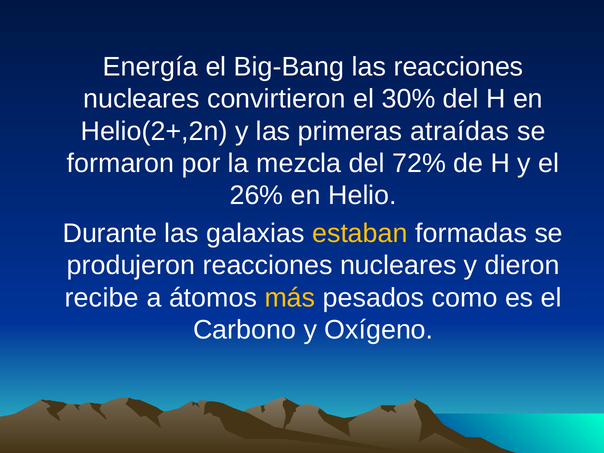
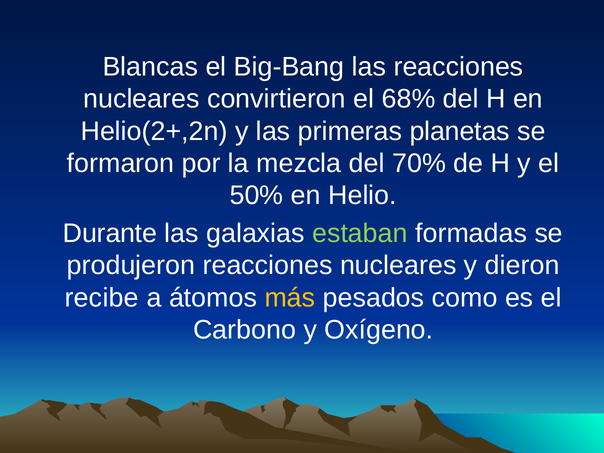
Energía: Energía -> Blancas (150, 67)
30%: 30% -> 68% (409, 99)
atraídas: atraídas -> planetas (460, 131)
72%: 72% -> 70% (419, 163)
26%: 26% -> 50% (257, 196)
estaban colour: yellow -> light green (360, 233)
